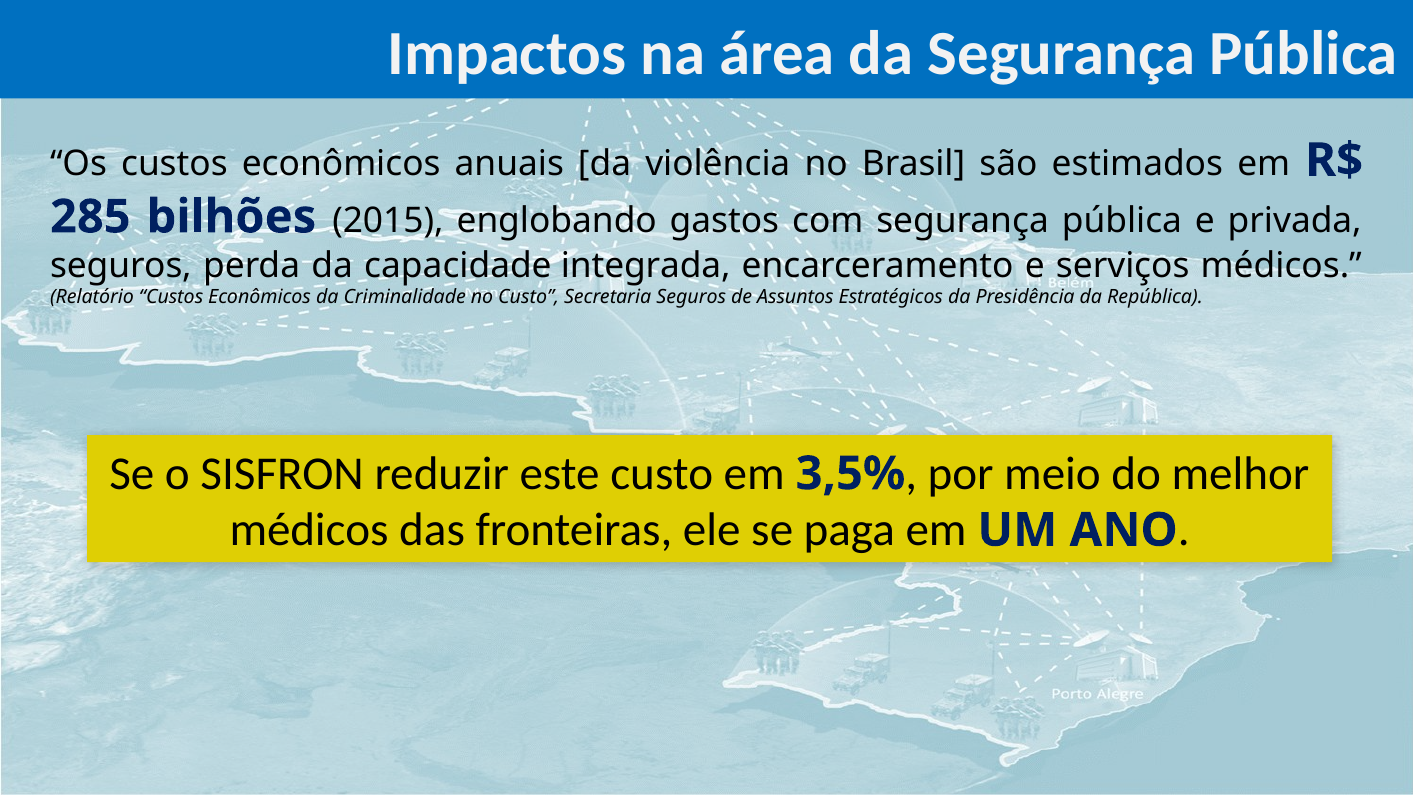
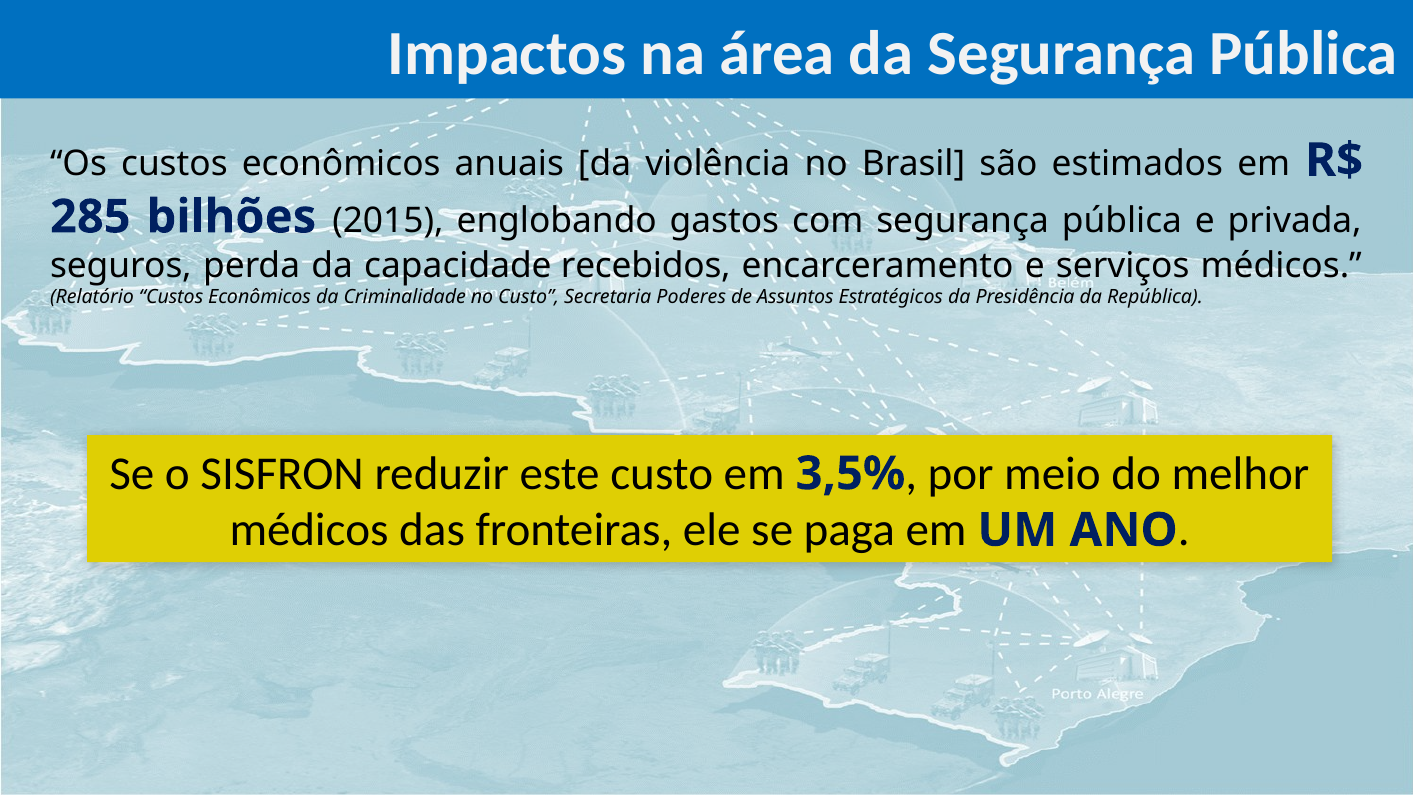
integrada: integrada -> recebidos (646, 265)
Secretaria Seguros: Seguros -> Poderes (691, 297)
